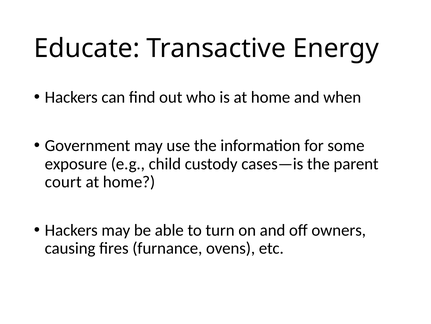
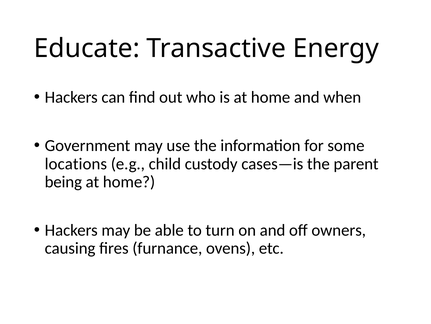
exposure: exposure -> locations (76, 163)
court: court -> being (63, 182)
